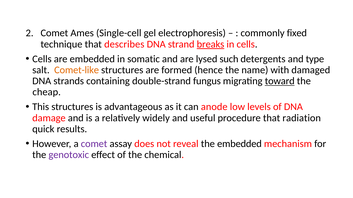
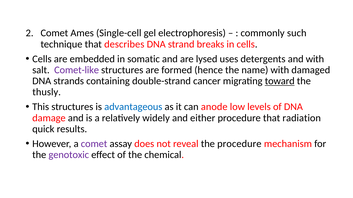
fixed: fixed -> such (297, 33)
breaks underline: present -> none (211, 44)
such: such -> uses (229, 59)
and type: type -> with (315, 59)
Comet-like colour: orange -> purple (77, 70)
fungus: fungus -> cancer (207, 81)
cheap: cheap -> thusly (47, 92)
advantageous colour: black -> blue (133, 107)
useful: useful -> either (203, 118)
the embedded: embedded -> procedure (239, 144)
